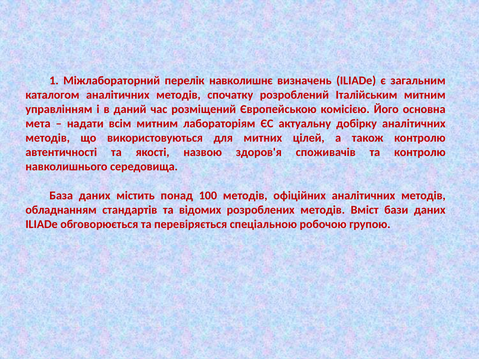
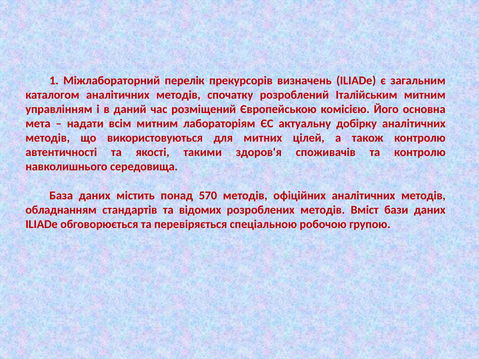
навколишнє: навколишнє -> прекурсорів (241, 81)
назвою: назвою -> такими (203, 152)
100: 100 -> 570 (208, 196)
